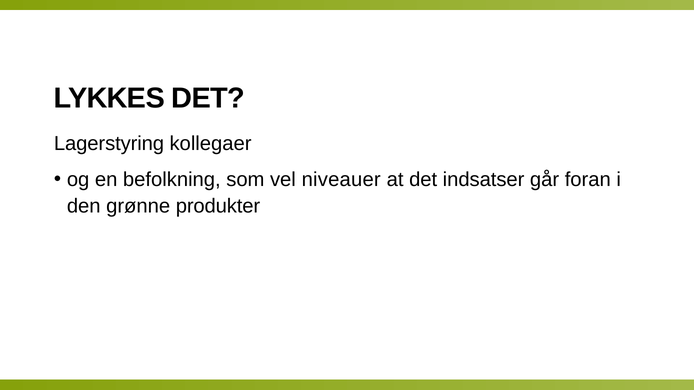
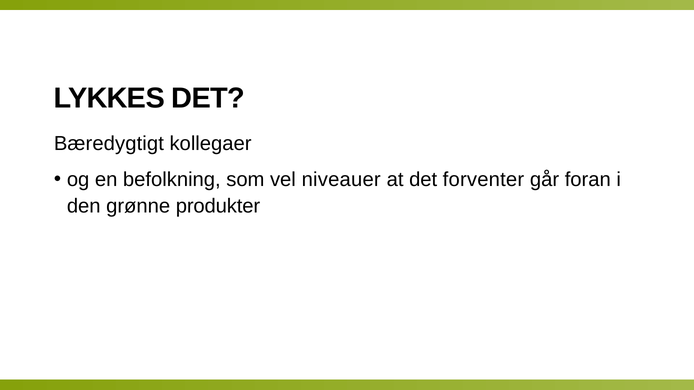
Lagerstyring: Lagerstyring -> Bæredygtigt (109, 144)
indsatser: indsatser -> forventer (483, 180)
